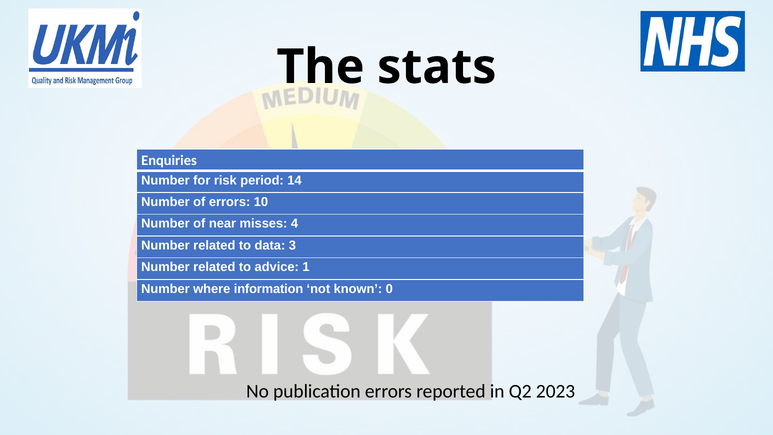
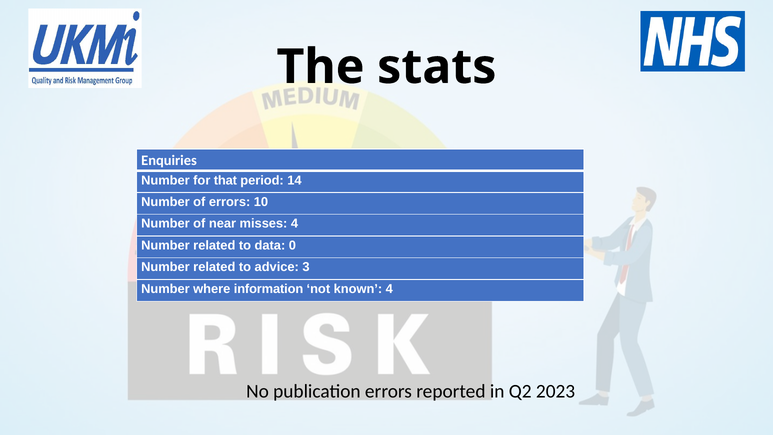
risk: risk -> that (225, 180)
3: 3 -> 0 (292, 245)
1: 1 -> 3 (306, 267)
known 0: 0 -> 4 (389, 289)
